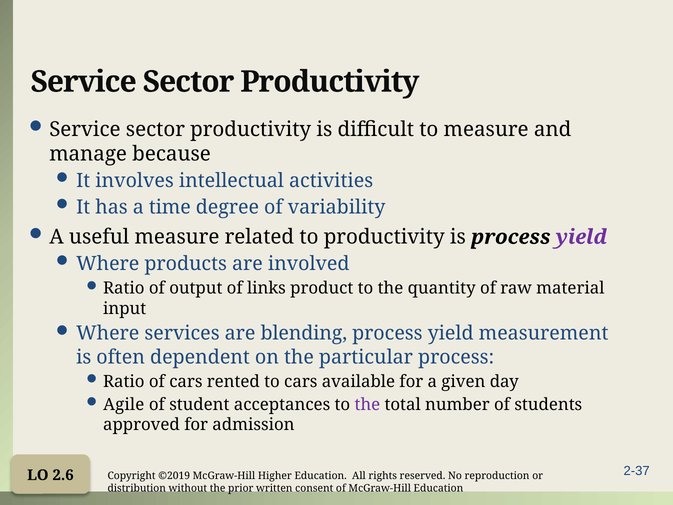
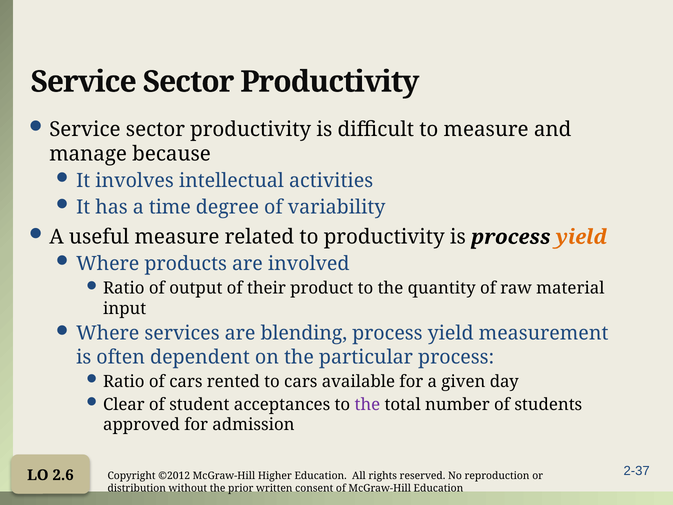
yield colour: purple -> orange (582, 237)
links: links -> their (266, 288)
Agile: Agile -> Clear (124, 404)
©2019: ©2019 -> ©2012 (174, 476)
